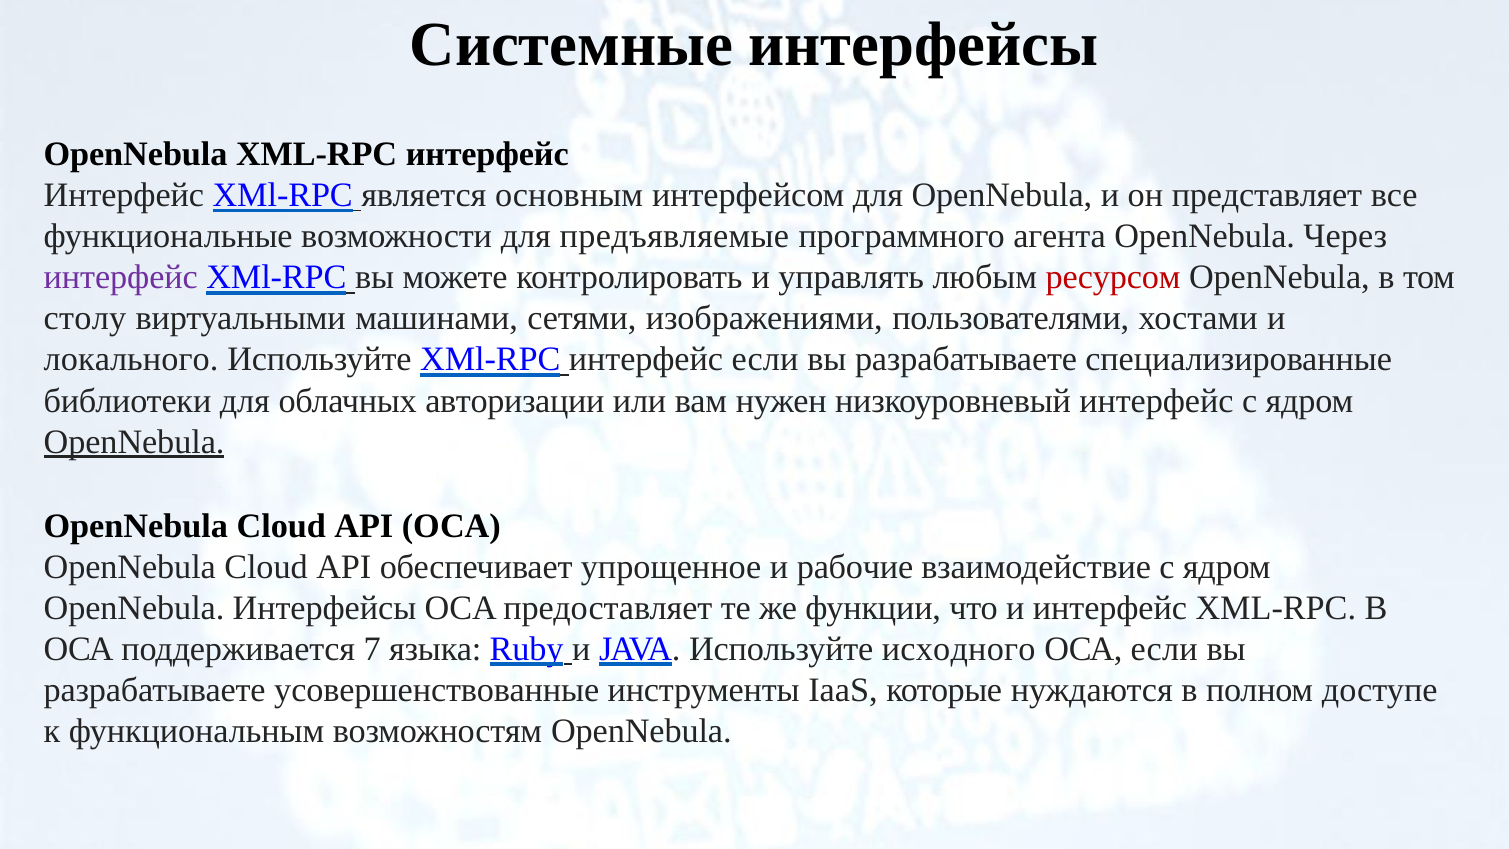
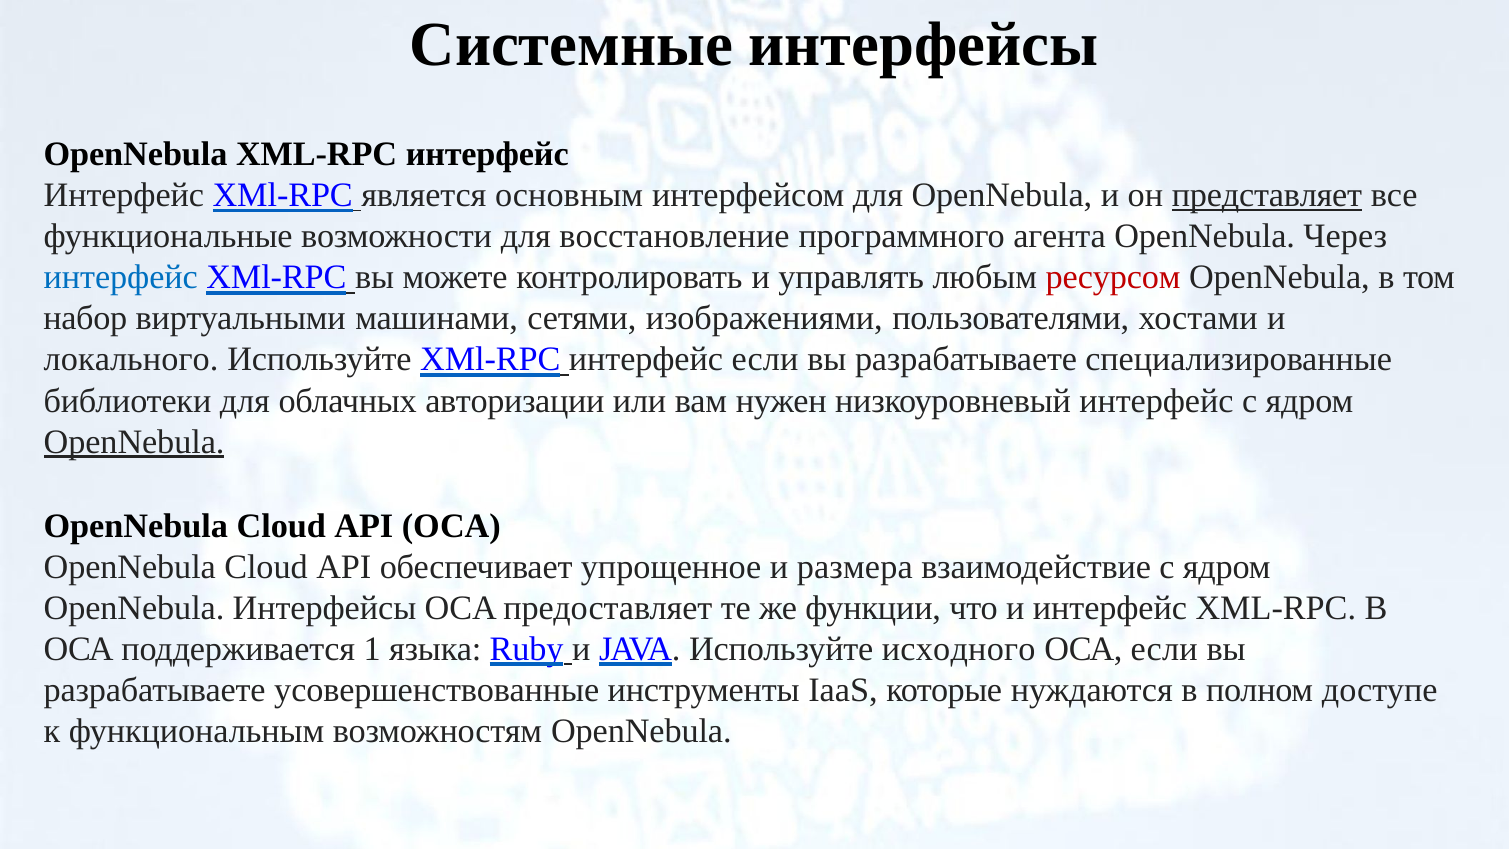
представляет underline: none -> present (1267, 195)
предъявляемые: предъявляемые -> восстановление (675, 237)
интерфейс colour: purple -> blue (121, 278)
столу: столу -> набор (85, 319)
рабочие: рабочие -> размера (855, 567)
7: 7 -> 1 (372, 649)
